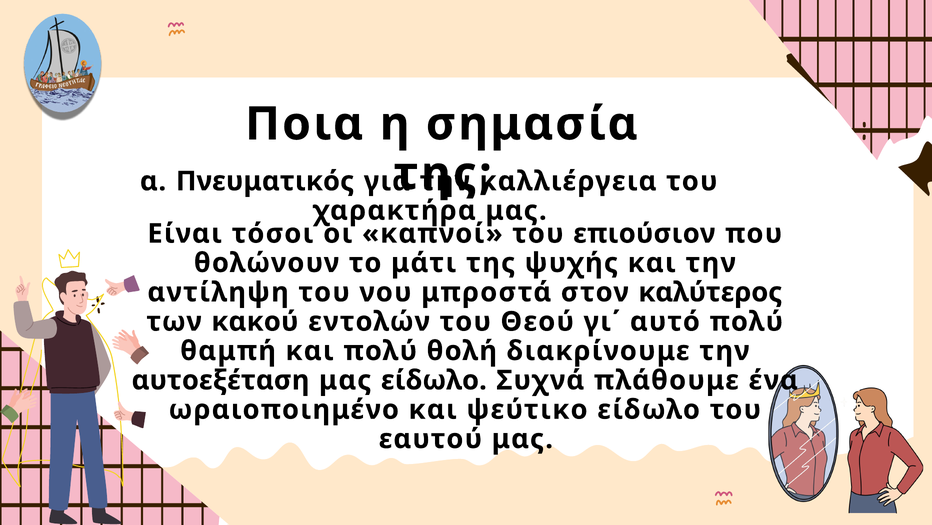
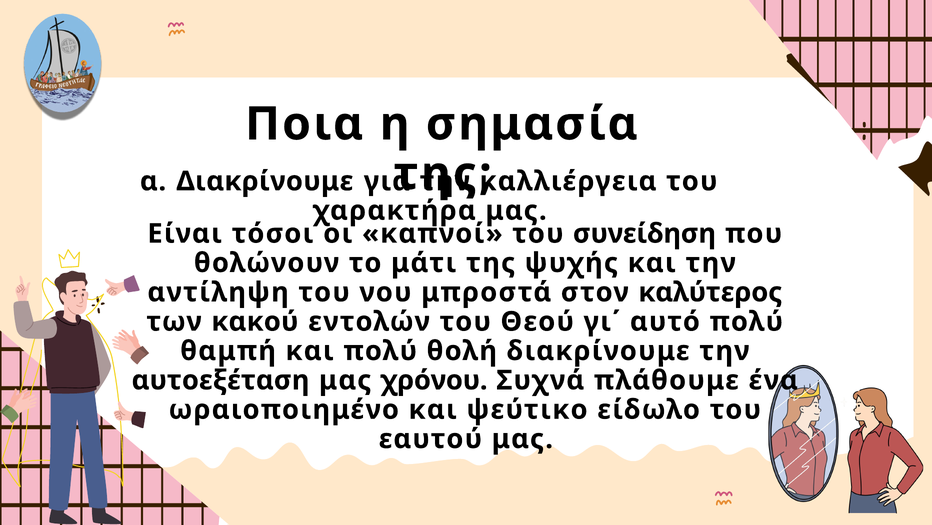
α Πνευματικός: Πνευματικός -> Διακρίνουμε (265, 181)
επιούσιον: επιούσιον -> συνείδηση (644, 233)
μας είδωλο: είδωλο -> χρόνου (434, 380)
